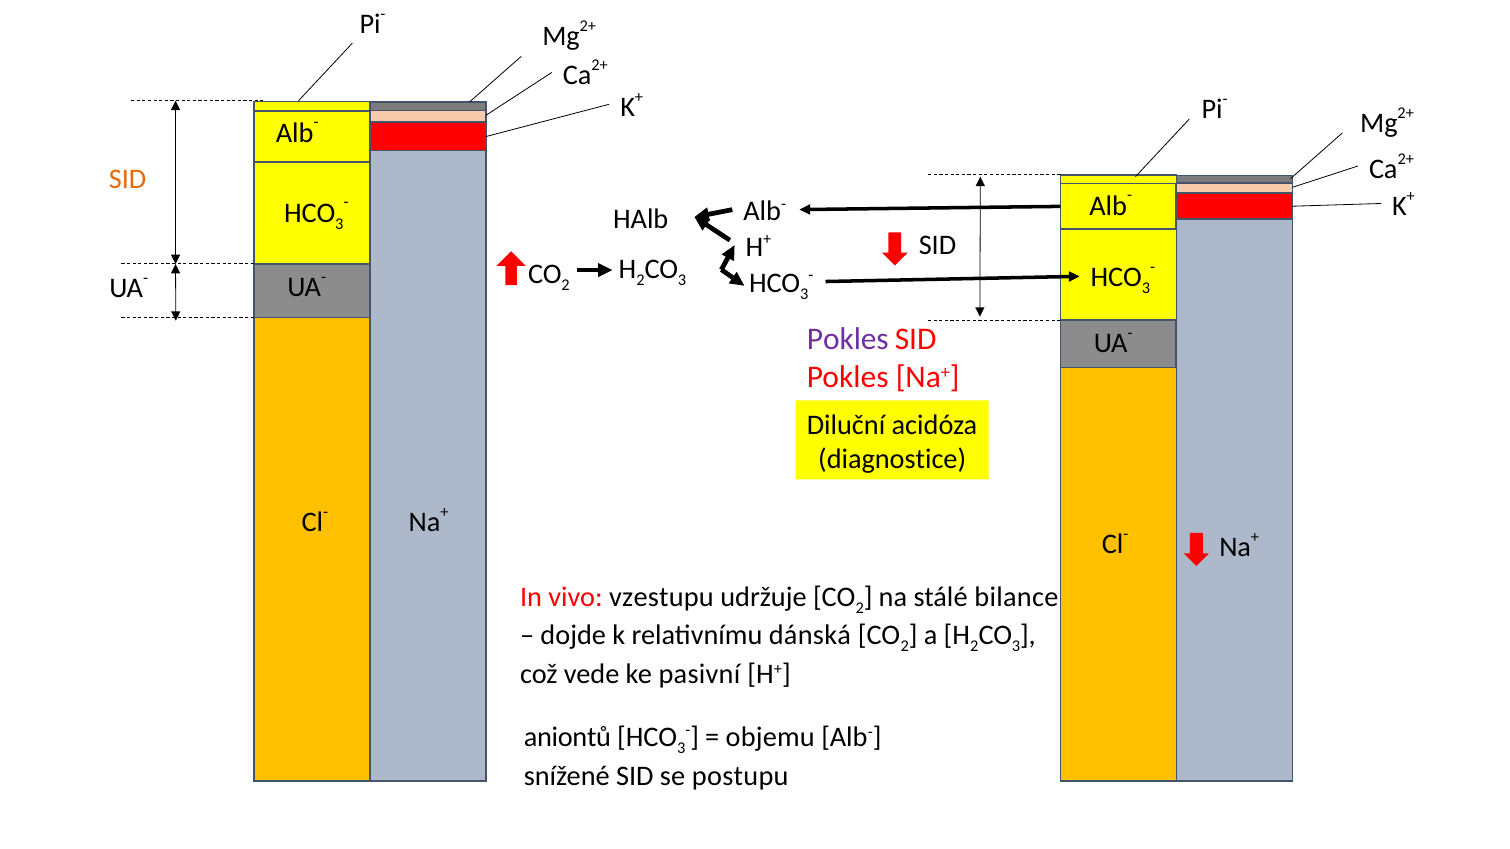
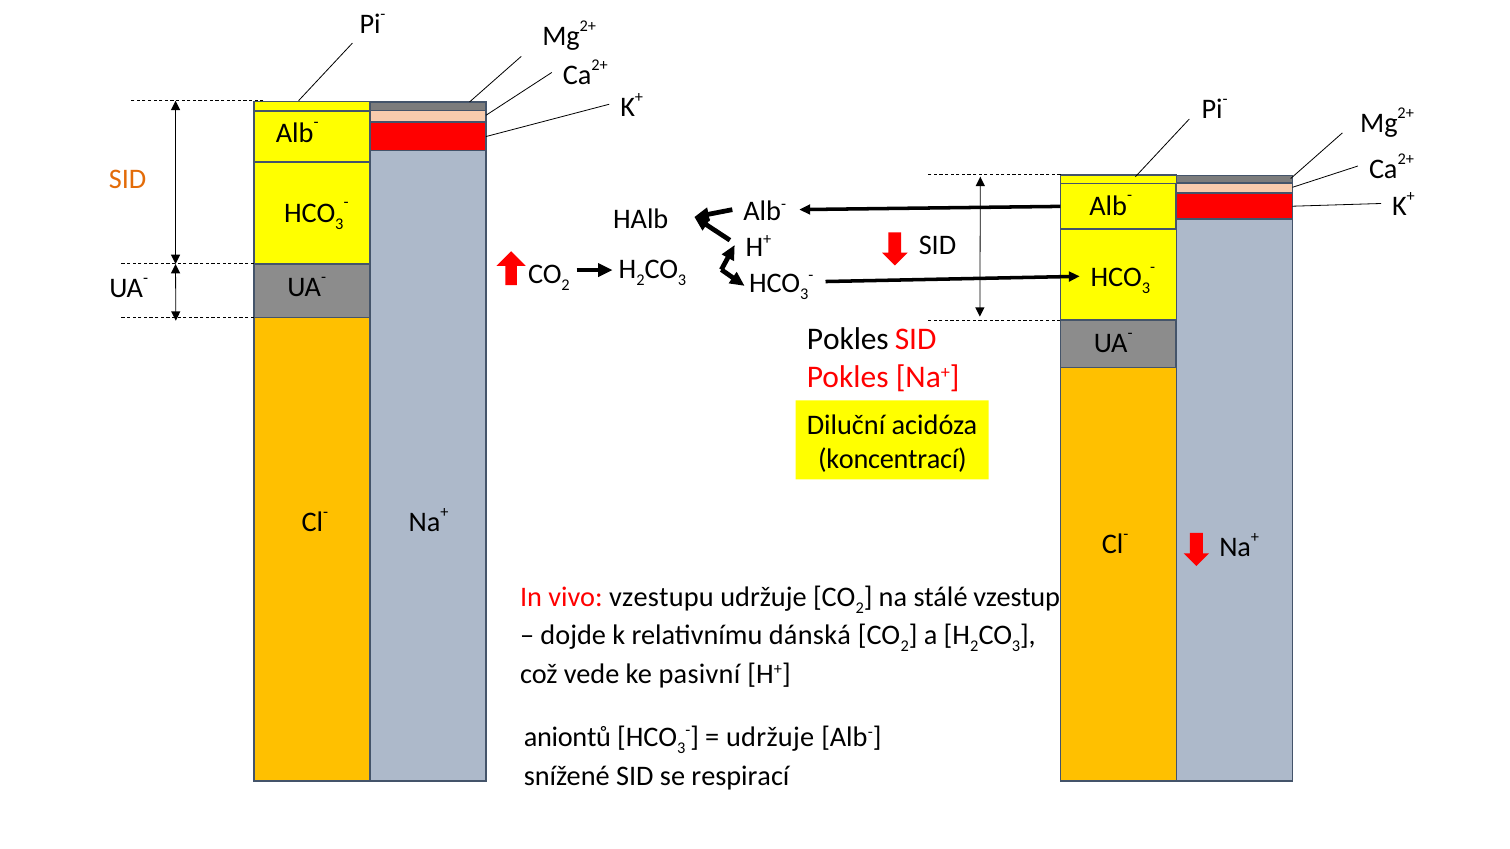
Pokles colour: purple -> black (848, 340)
diagnostice: diagnostice -> koncentrací (892, 459)
bilance: bilance -> vzestup (1017, 597)
objemu: objemu -> udržuje (770, 737)
postupu: postupu -> respirací (740, 776)
